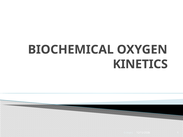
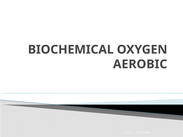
KINETICS: KINETICS -> AEROBIC (140, 64)
